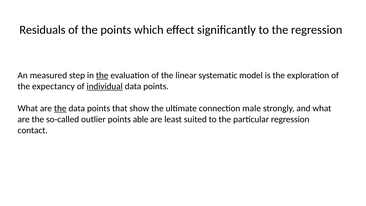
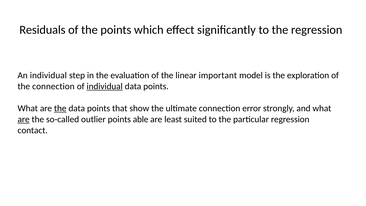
An measured: measured -> individual (48, 75)
the underline: present -> none (102, 75)
systematic: systematic -> important (218, 75)
the expectancy: expectancy -> connection (53, 86)
male: male -> error (252, 108)
are underline: none -> present (24, 119)
